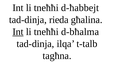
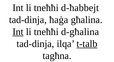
rieda: rieda -> ħaġa (59, 20)
d-bħalma: d-bħalma -> d-għalina (80, 31)
t-talb underline: none -> present (87, 43)
